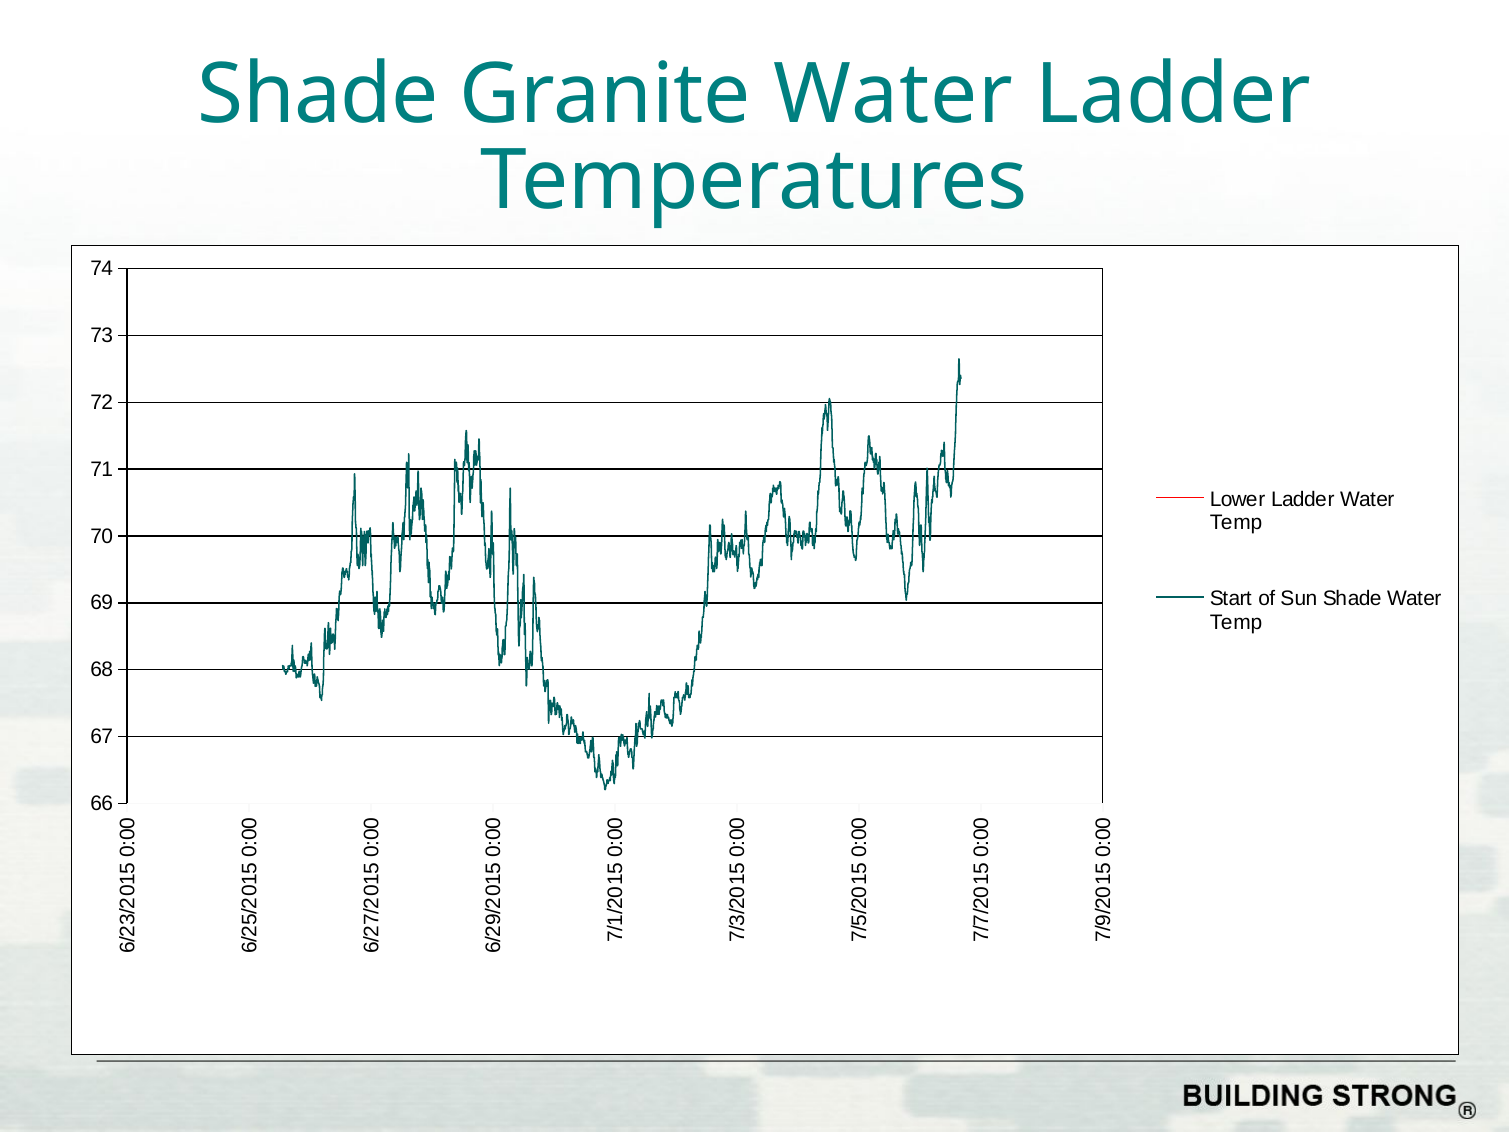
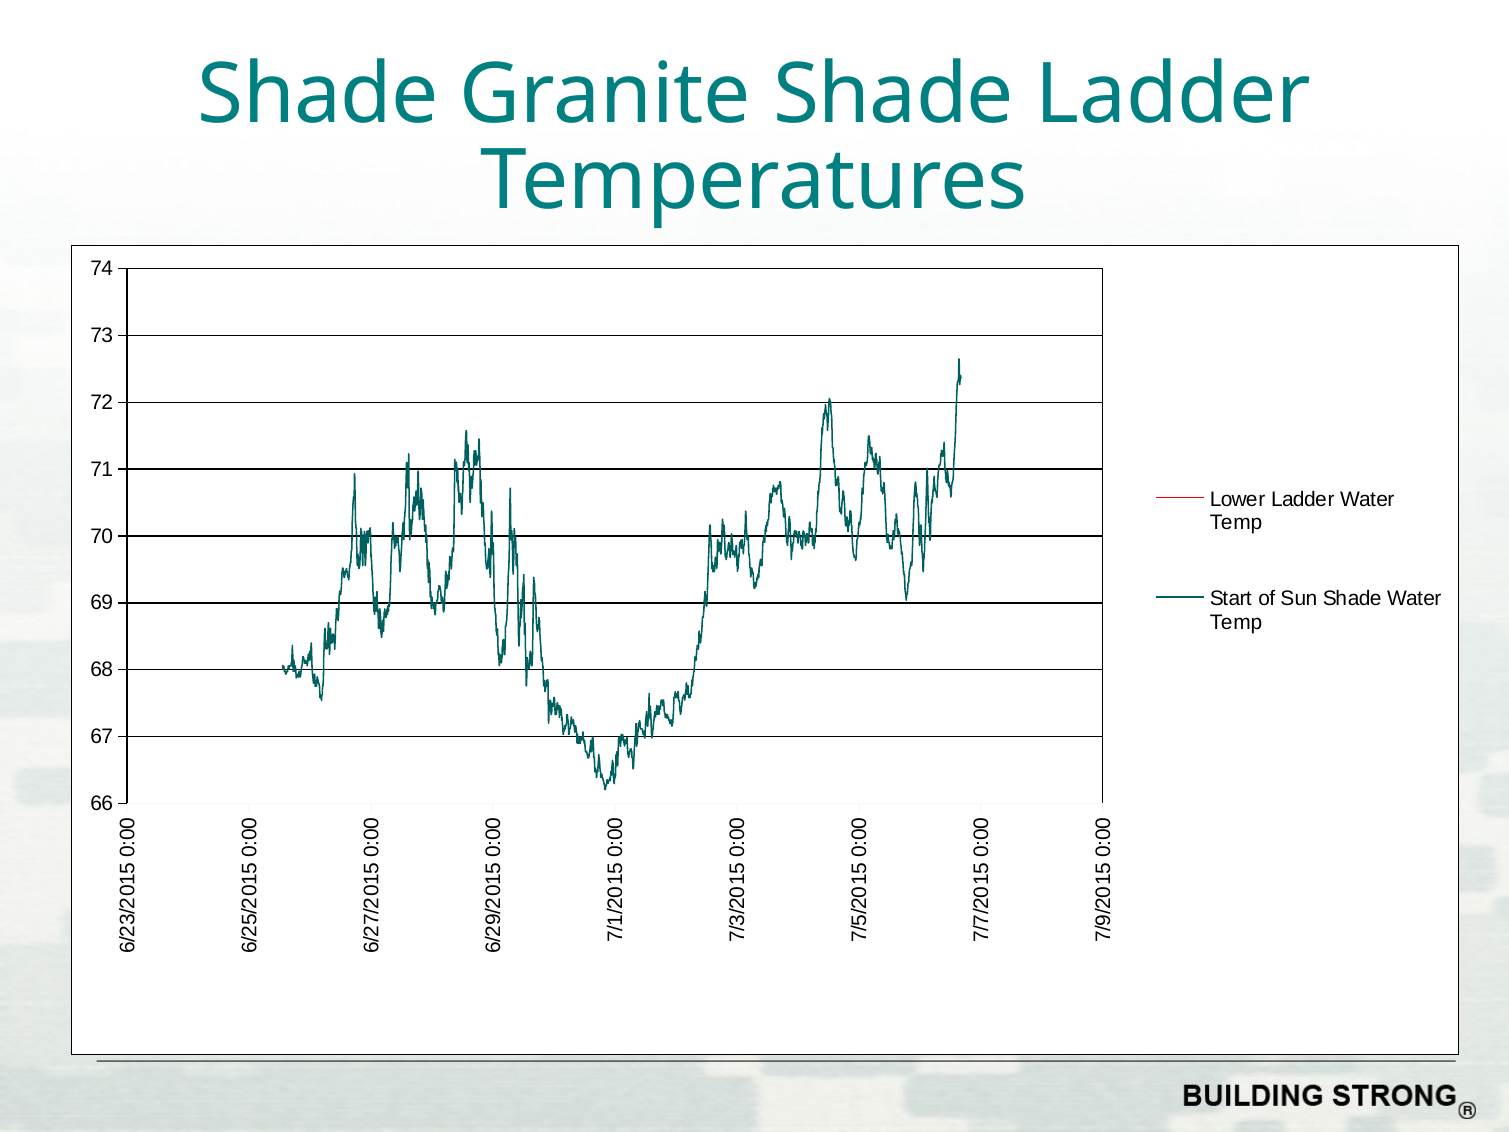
Granite Water: Water -> Shade (894, 95)
